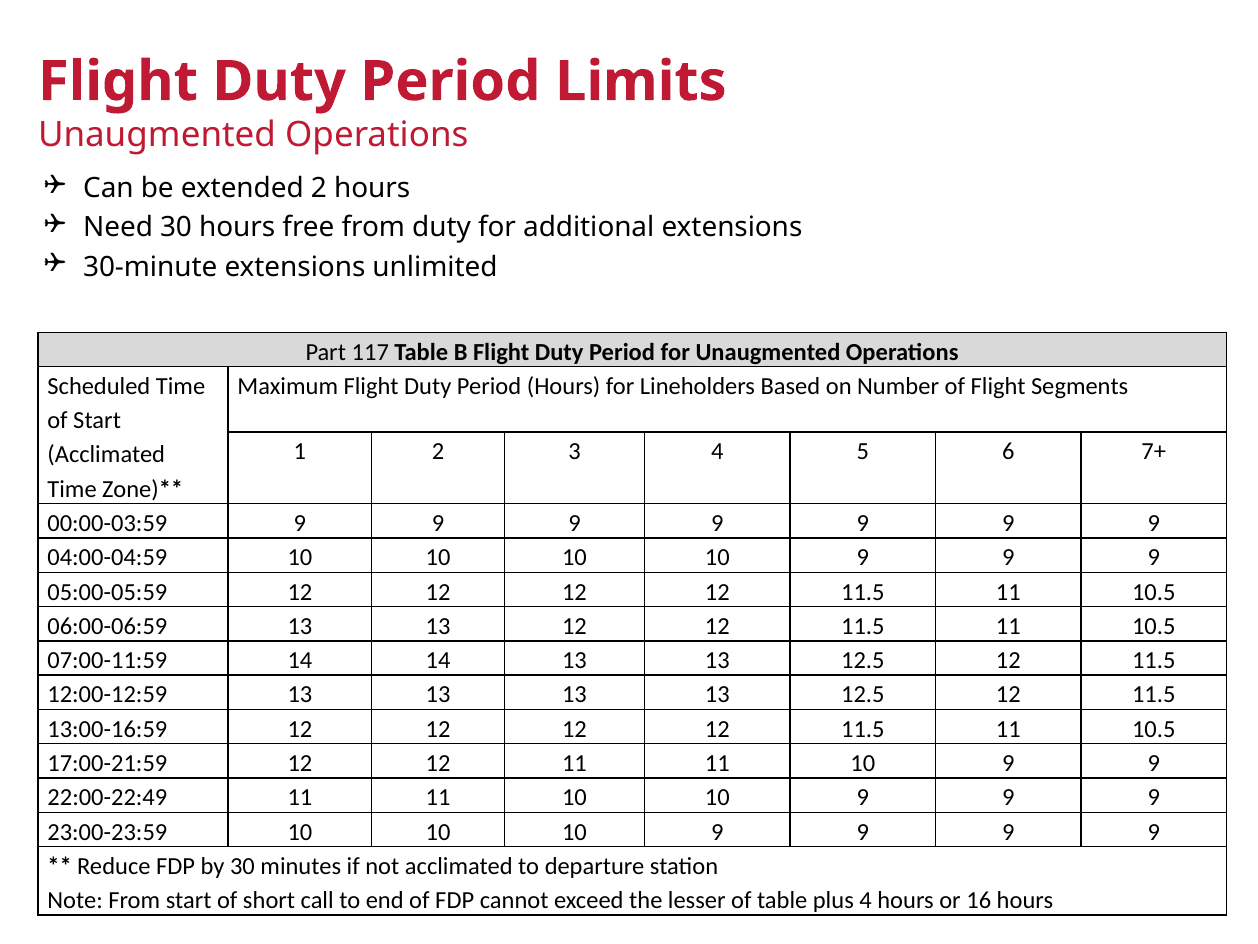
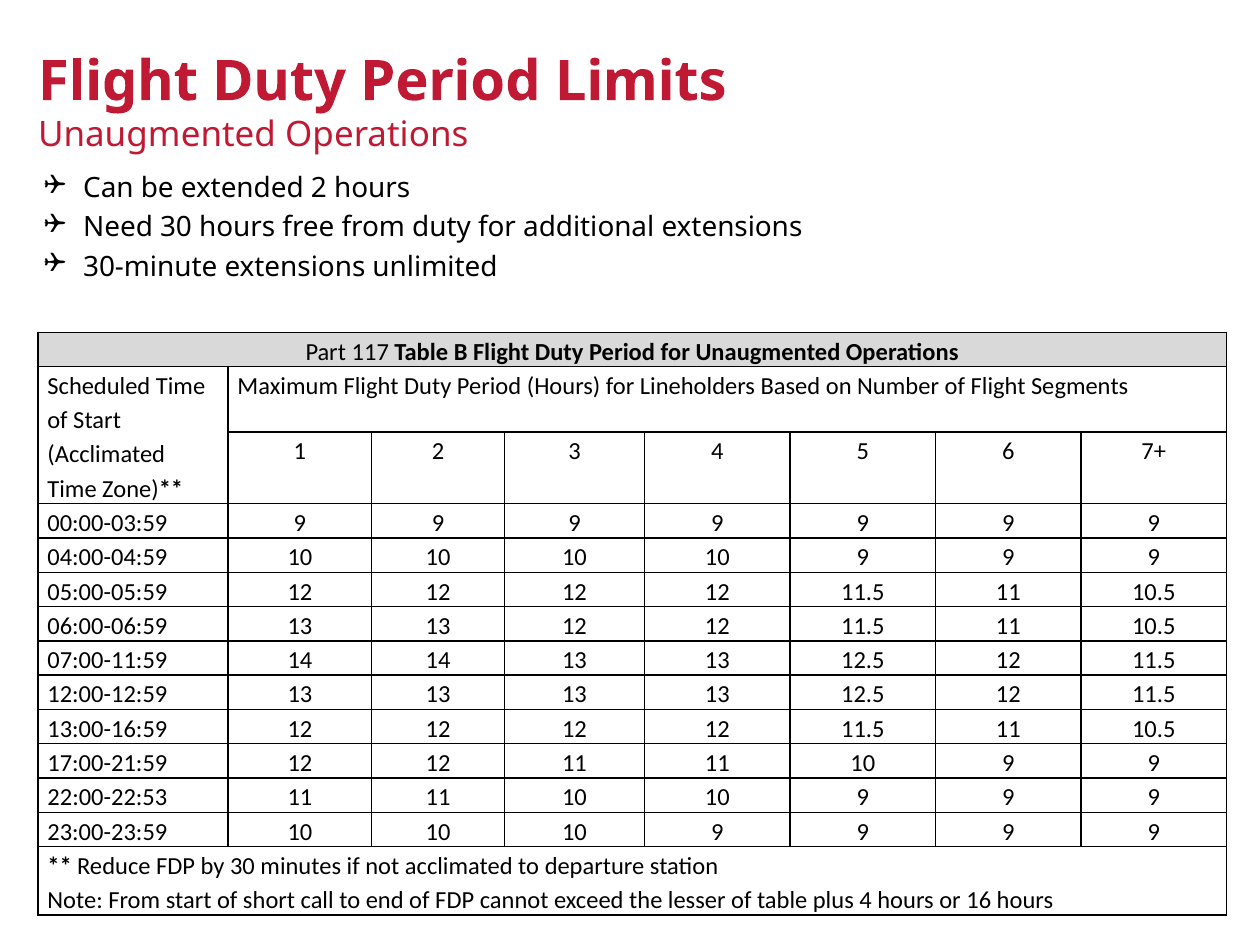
22:00-22:49: 22:00-22:49 -> 22:00-22:53 (107, 797)
